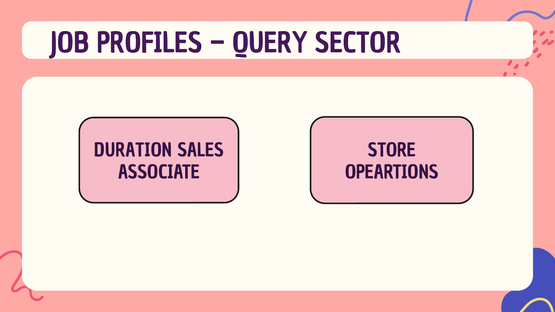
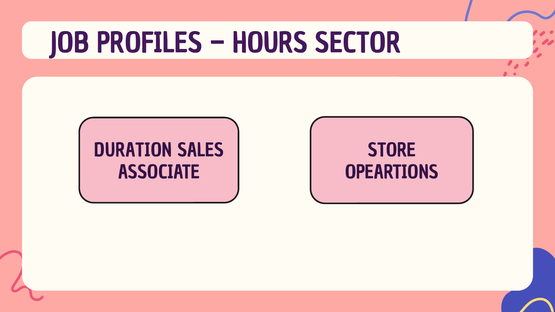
QUERY: QUERY -> HOURS (270, 43)
